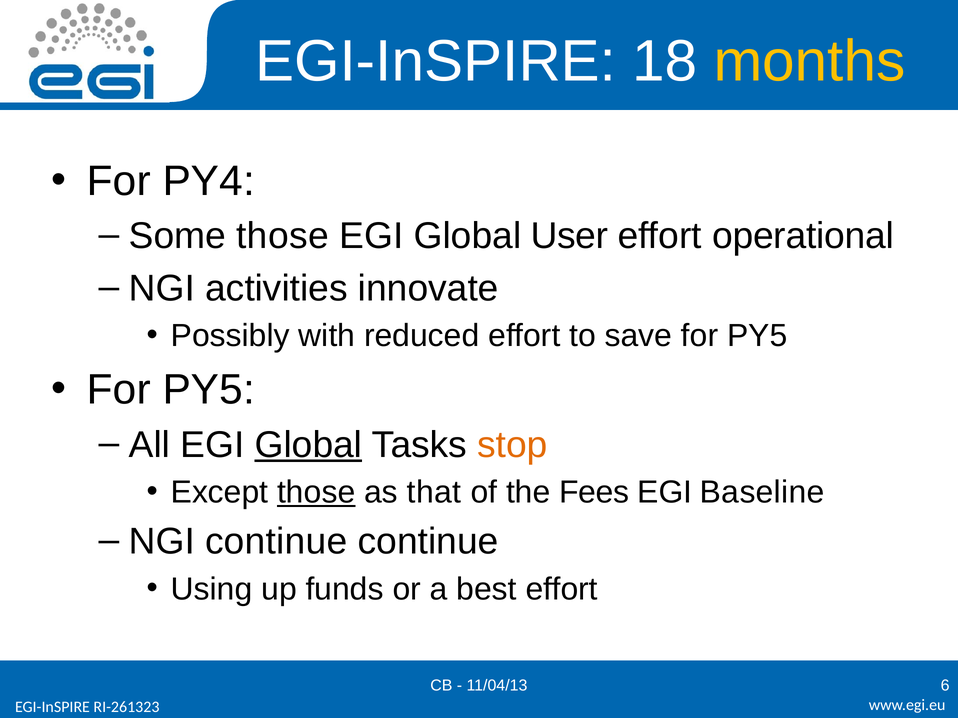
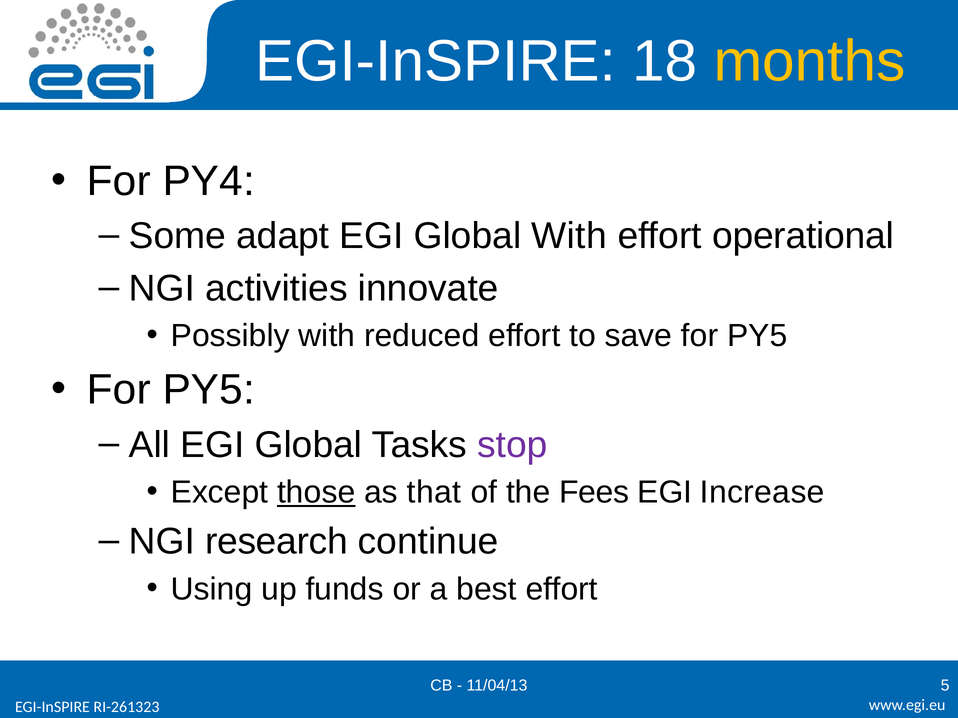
Some those: those -> adapt (283, 236)
Global User: User -> With (569, 236)
Global underline: present -> none (308, 445)
stop colour: orange -> purple (512, 445)
Baseline: Baseline -> Increase (762, 493)
NGI continue: continue -> research (277, 542)
6: 6 -> 5 (945, 686)
